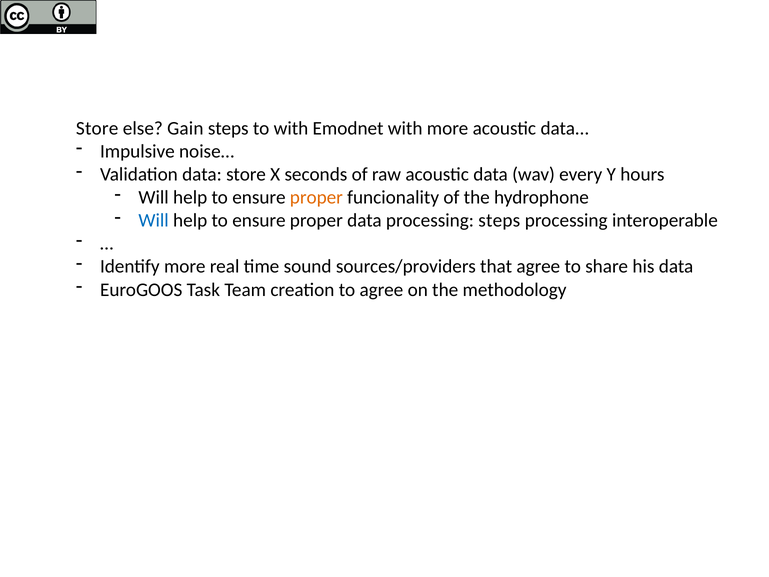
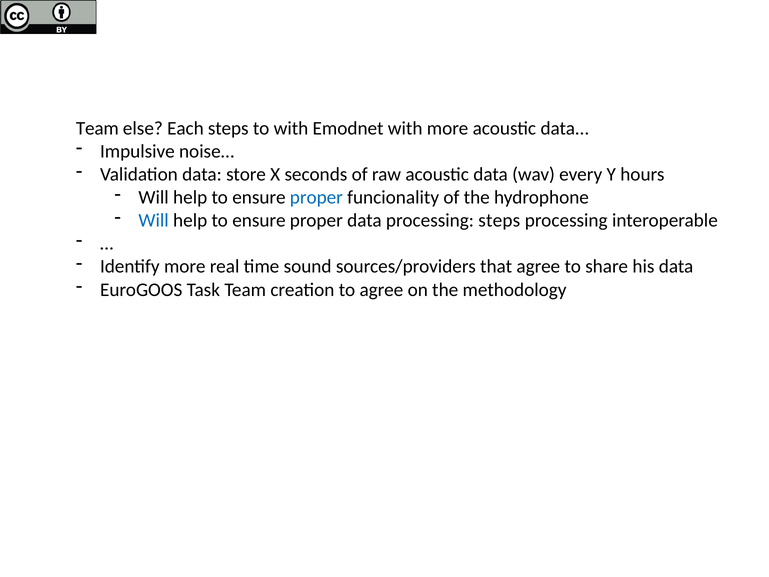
Store: Store -> Team (97, 128)
Gain: Gain -> Each (185, 128)
proper colour: orange -> blue (316, 197)
